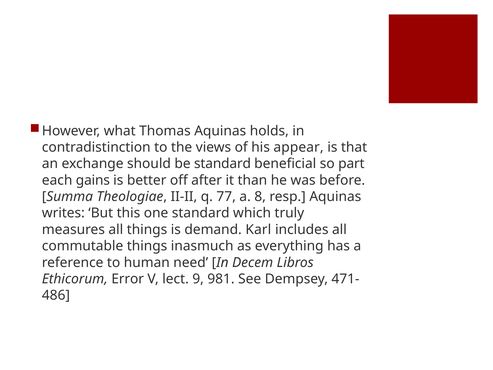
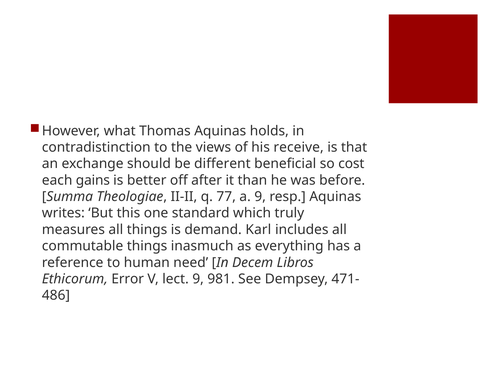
appear: appear -> receive (299, 147)
be standard: standard -> different (222, 164)
part: part -> cost (351, 164)
a 8: 8 -> 9 (260, 197)
